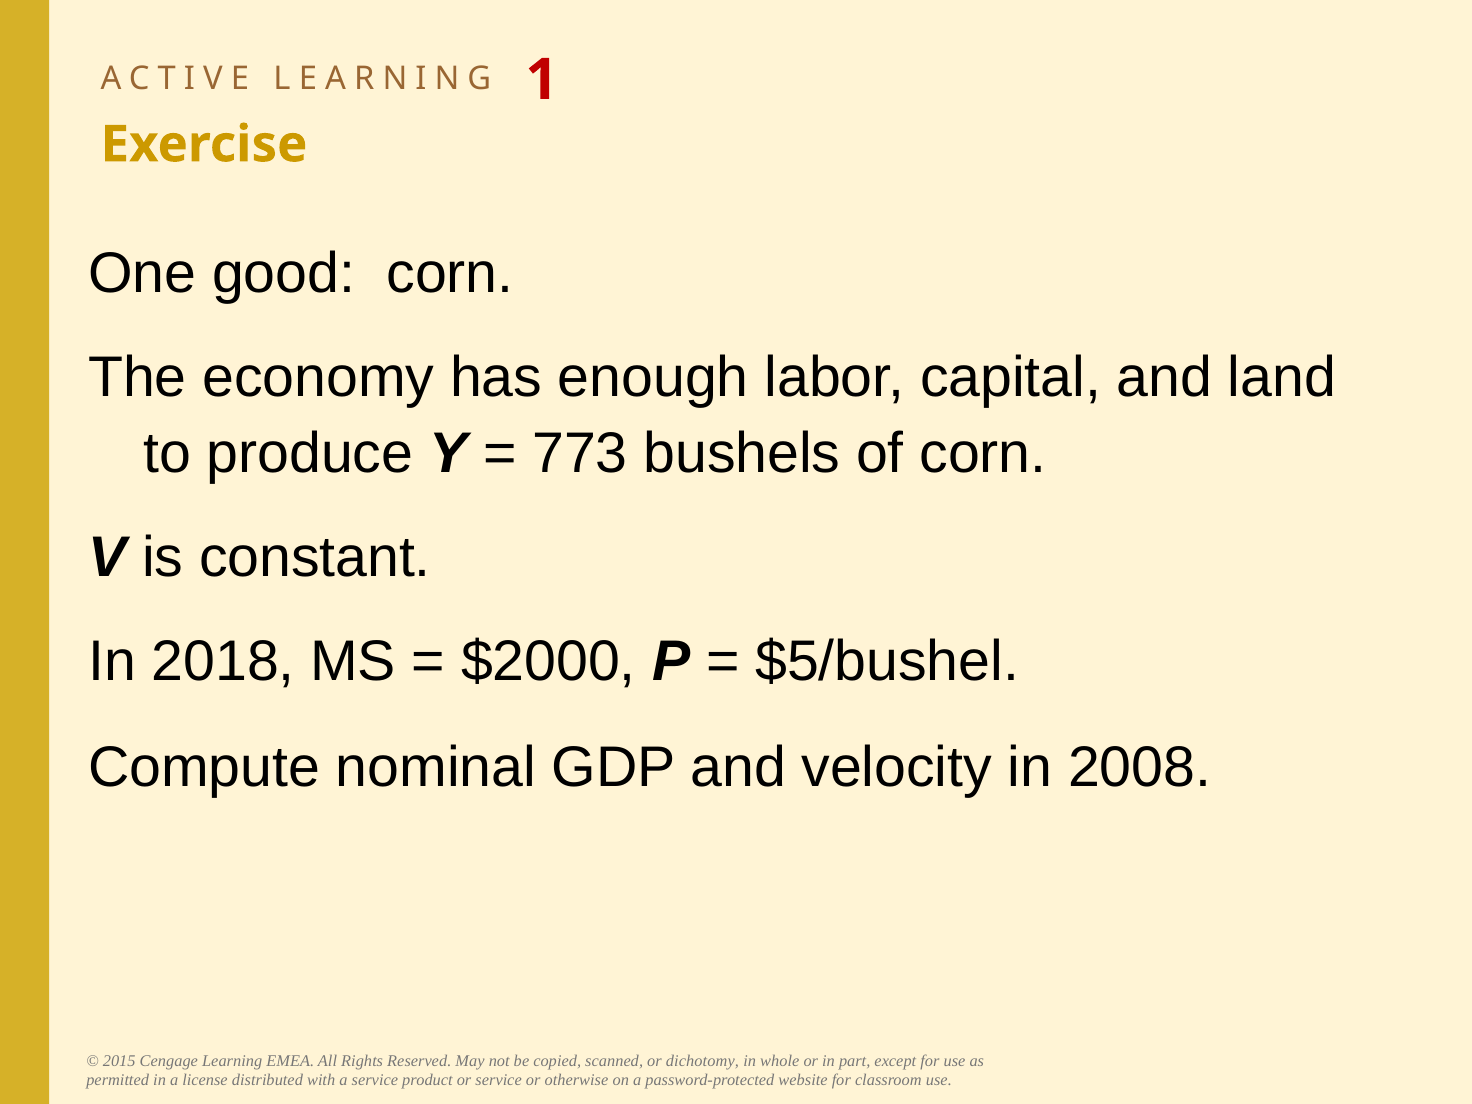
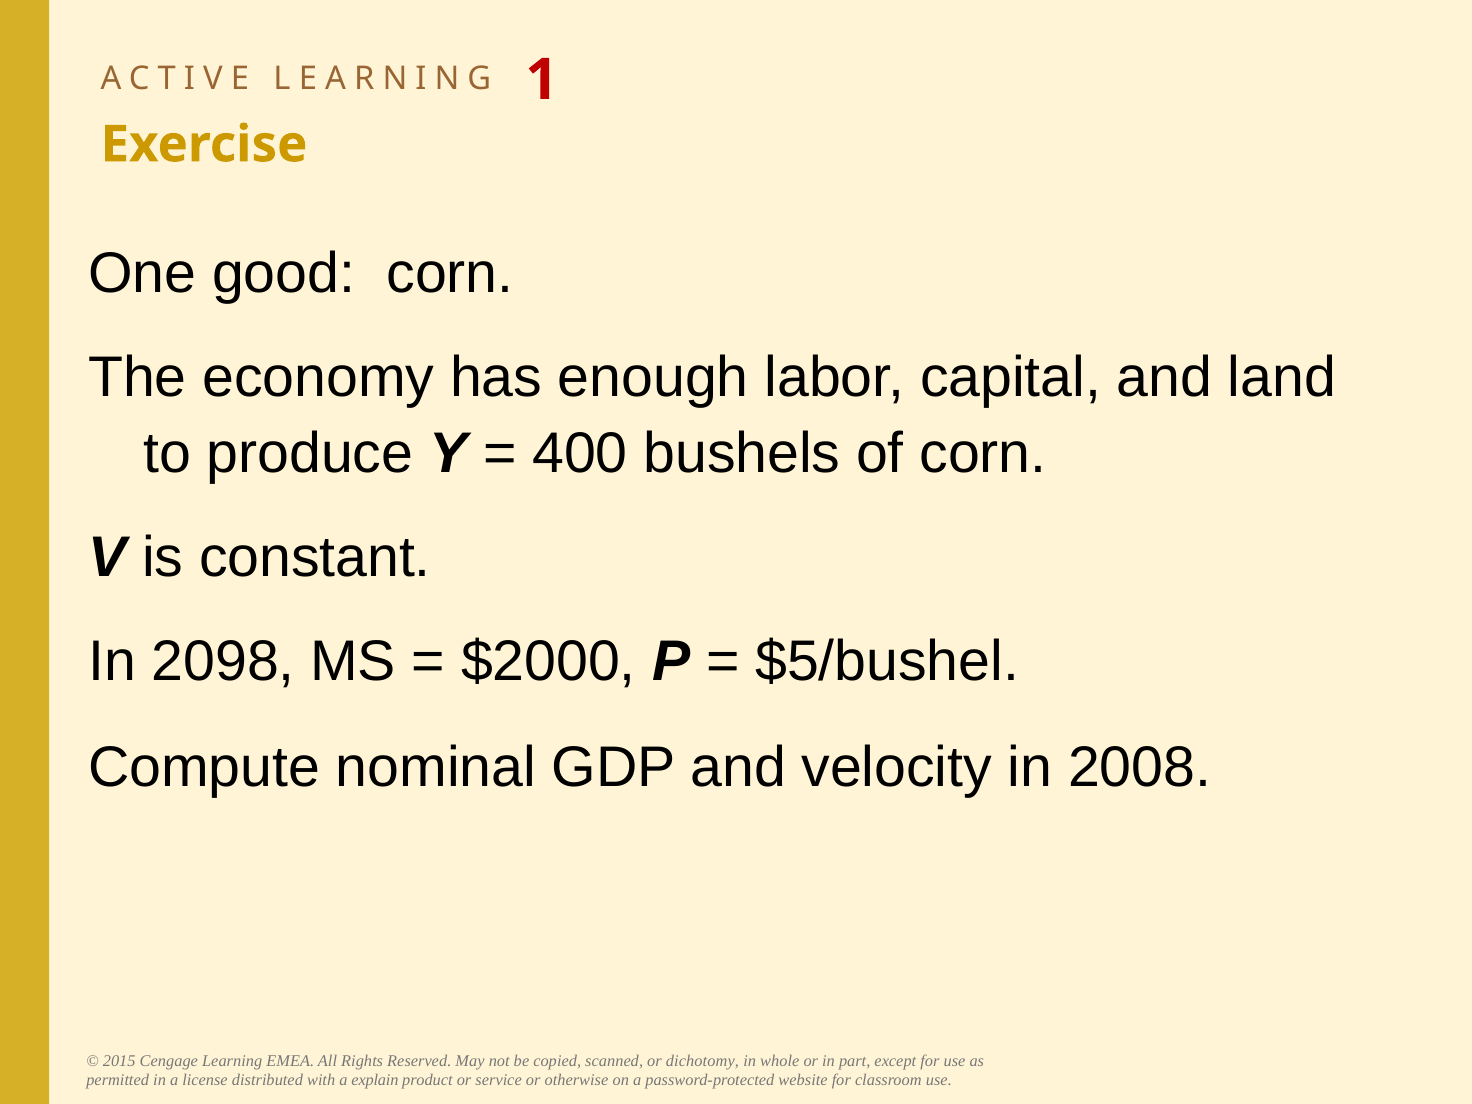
773: 773 -> 400 (580, 453)
2018: 2018 -> 2098 (223, 662)
a service: service -> explain (375, 1080)
